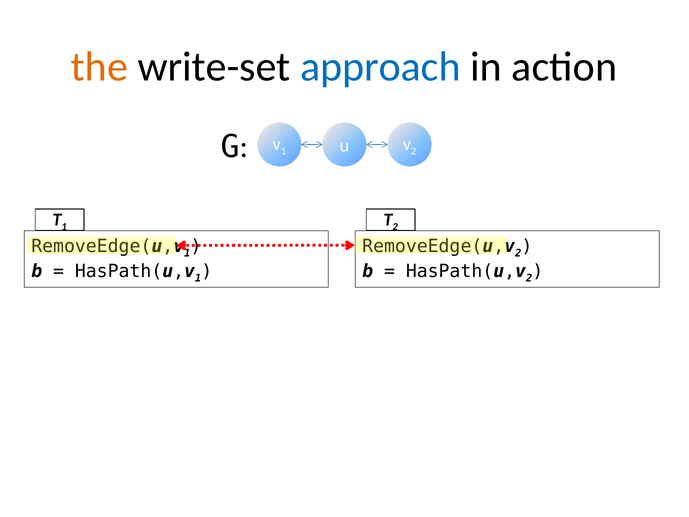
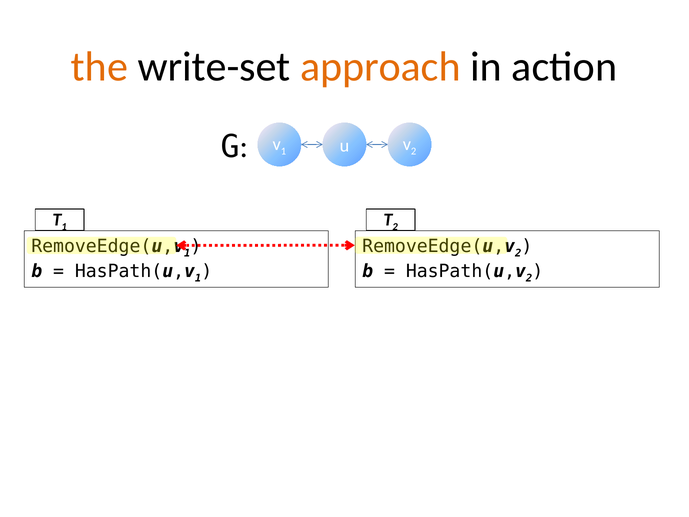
approach colour: blue -> orange (380, 67)
